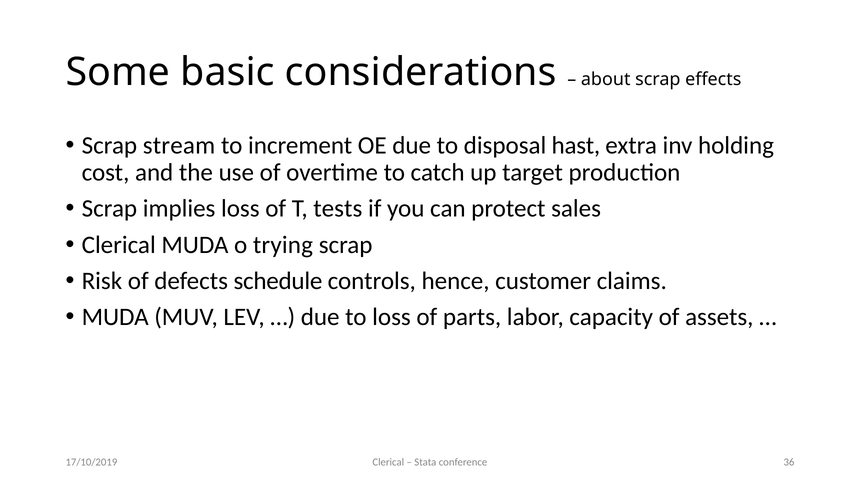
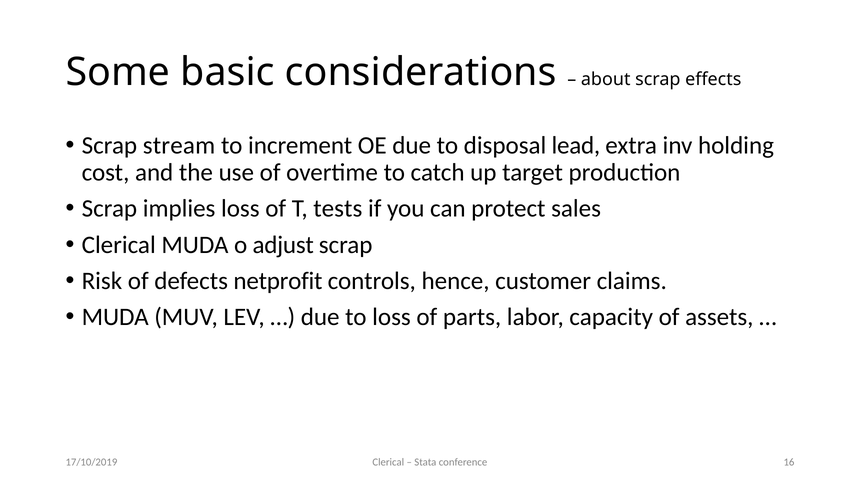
hast: hast -> lead (576, 145)
trying: trying -> adjust (283, 245)
schedule: schedule -> netprofit (278, 281)
36: 36 -> 16 (789, 462)
